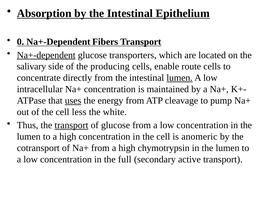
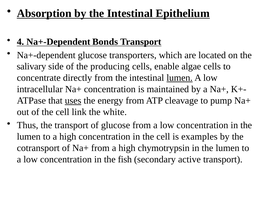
0: 0 -> 4 (20, 42)
Fibers: Fibers -> Bonds (105, 42)
Na+-dependent underline: present -> none (46, 55)
route: route -> algae (191, 67)
less: less -> link (79, 112)
transport underline: present -> none (71, 125)
anomeric: anomeric -> examples (199, 137)
full: full -> fish (125, 160)
